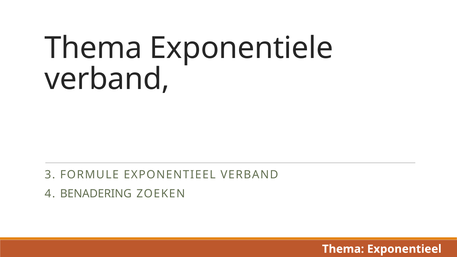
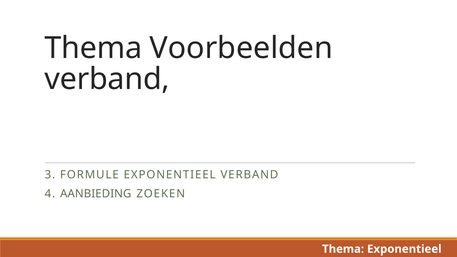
Exponentiele: Exponentiele -> Voorbeelden (241, 48)
BENADERING: BENADERING -> AANBIEDING (96, 194)
